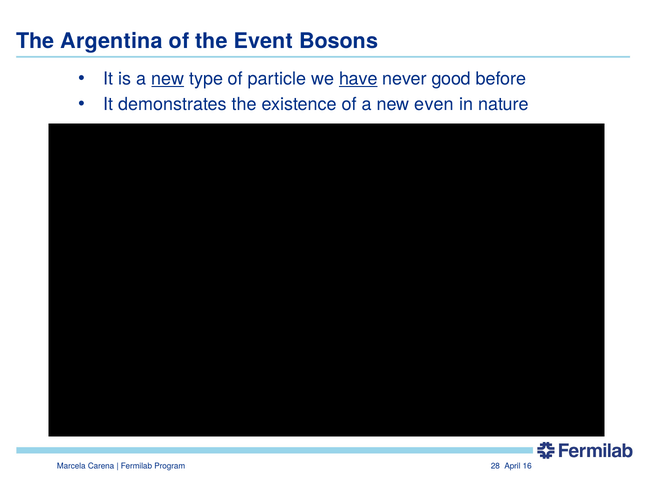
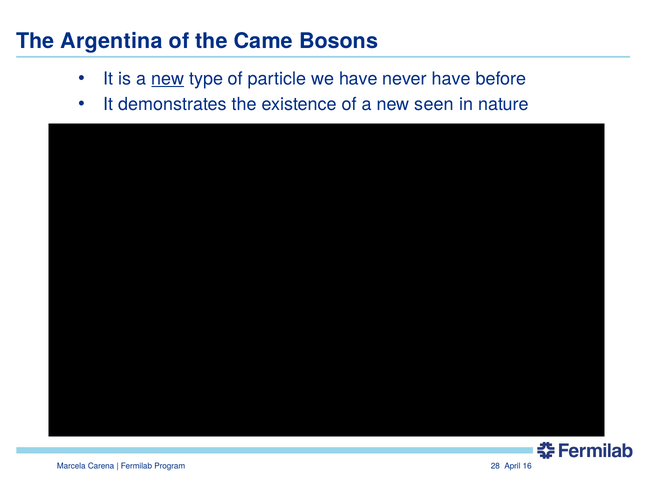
Event: Event -> Came (263, 41)
have underline: present -> none (358, 79)
never good: good -> have (451, 79)
even: even -> seen (434, 104)
